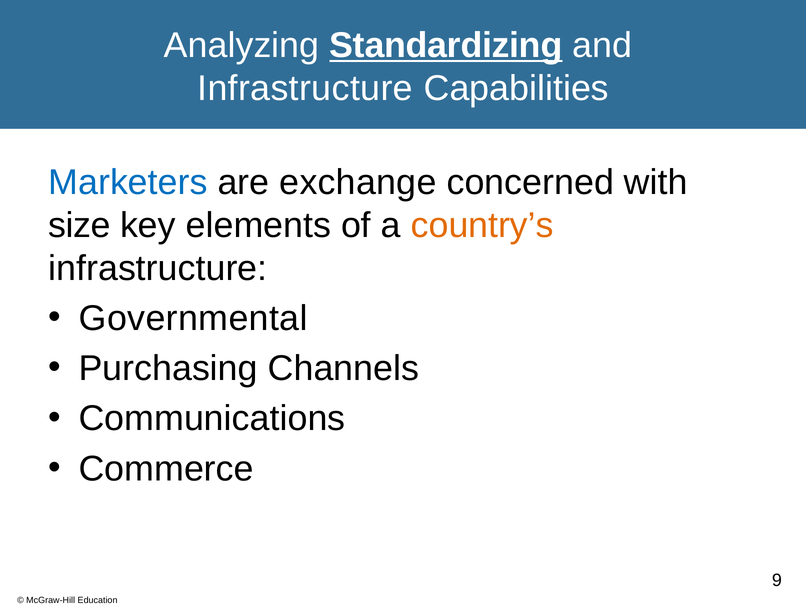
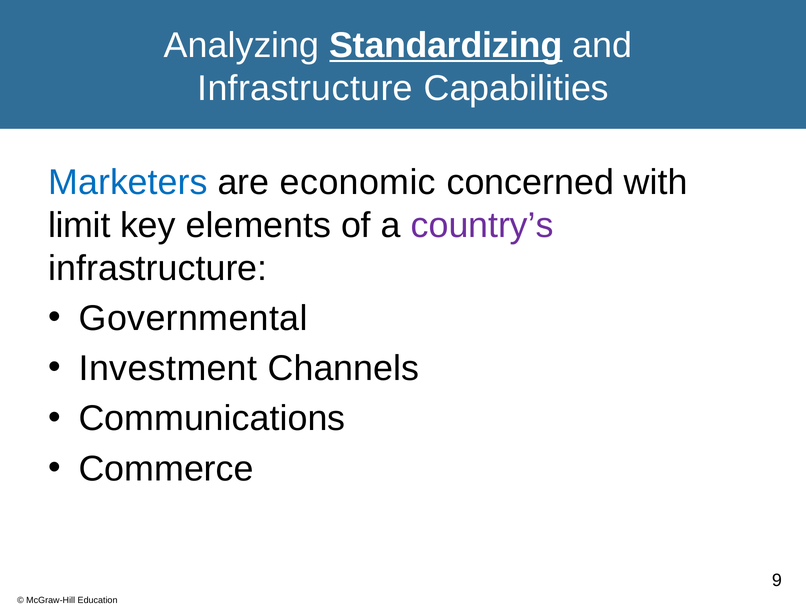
exchange: exchange -> economic (358, 183)
size: size -> limit (79, 226)
country’s colour: orange -> purple (482, 226)
Purchasing: Purchasing -> Investment (168, 369)
